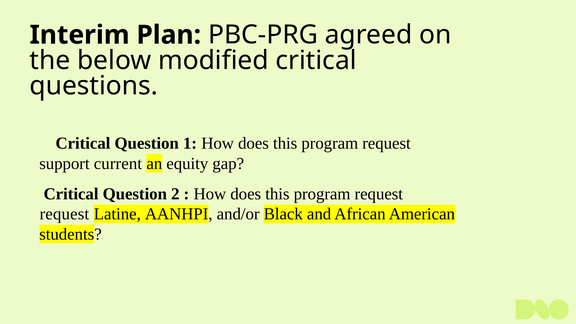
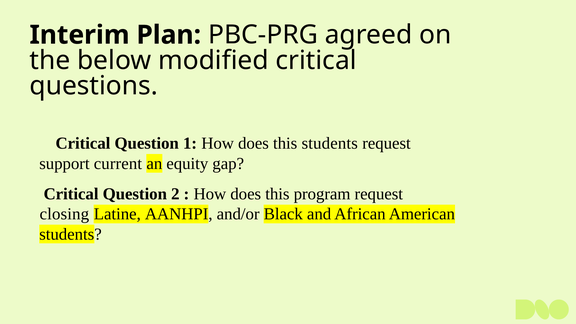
program: program -> students (330, 143)
request: request -> closing (64, 214)
